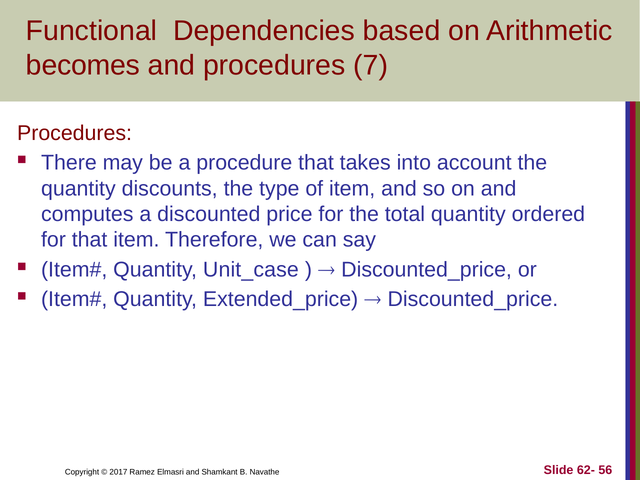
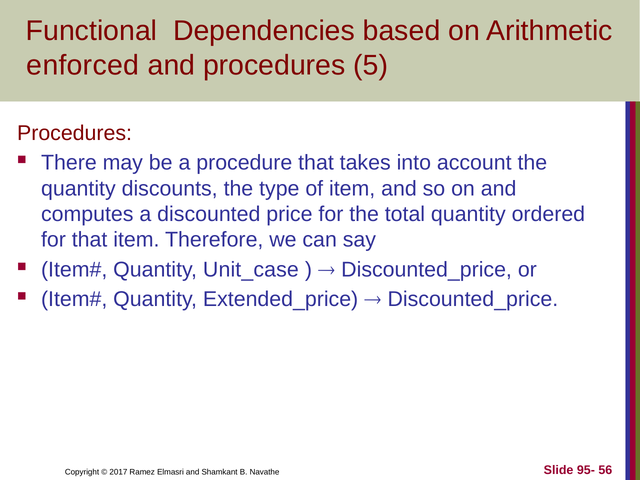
becomes: becomes -> enforced (83, 65)
7: 7 -> 5 (371, 65)
62-: 62- -> 95- (586, 470)
